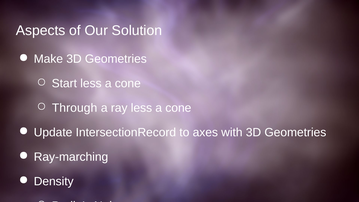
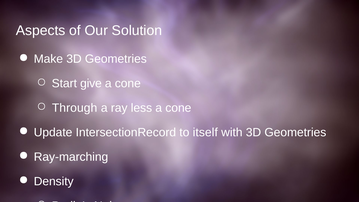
Start less: less -> give (91, 83)
axes: axes -> itself (205, 132)
